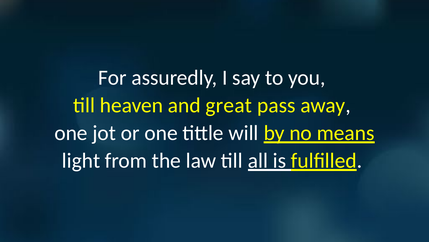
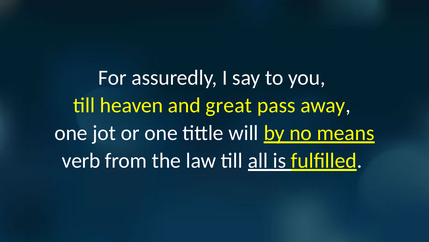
light: light -> verb (81, 160)
